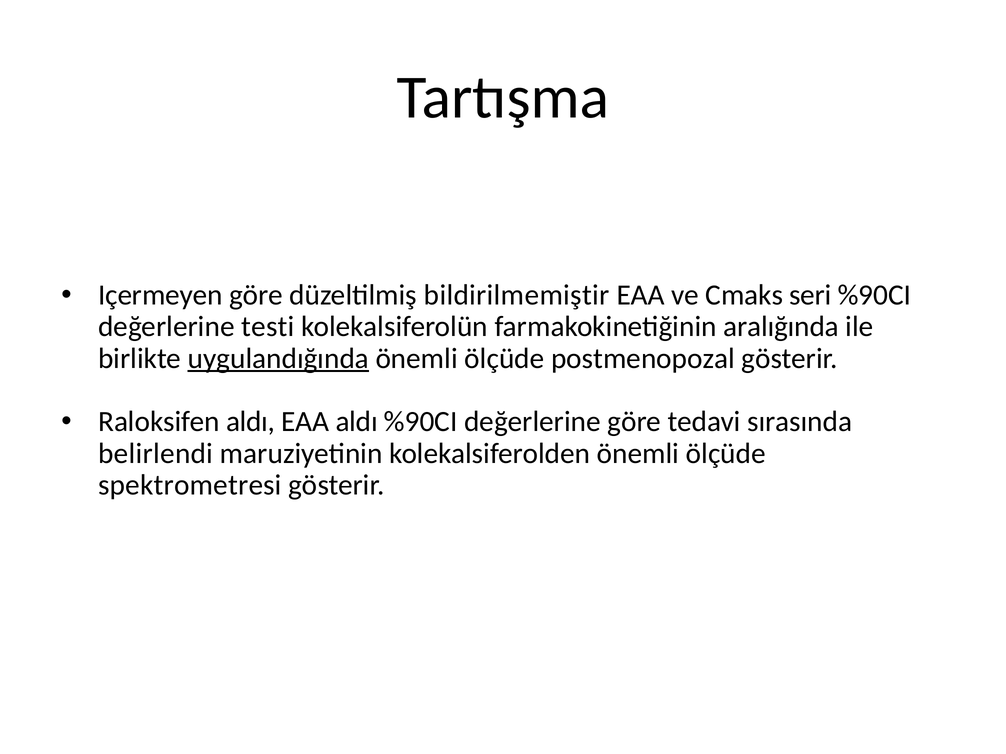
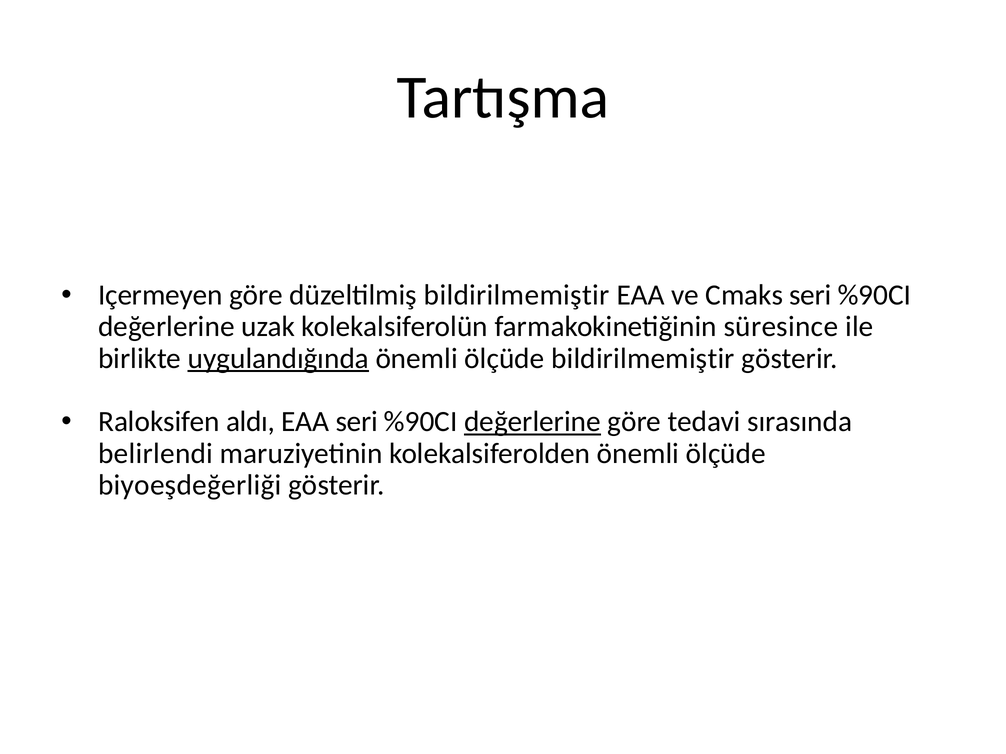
testi: testi -> uzak (268, 327)
aralığında: aralığında -> süresince (781, 327)
ölçüde postmenopozal: postmenopozal -> bildirilmemiştir (643, 359)
EAA aldı: aldı -> seri (357, 422)
değerlerine underline: none -> present (532, 422)
spektrometresi: spektrometresi -> biyoeşdeğerliği (190, 485)
